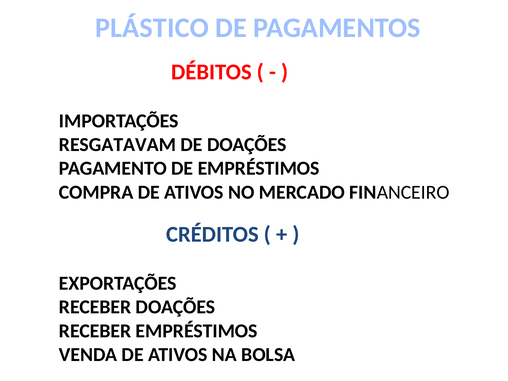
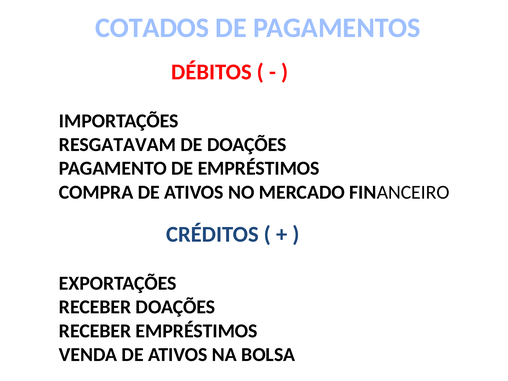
PLÁSTICO: PLÁSTICO -> COTADOS (152, 28)
